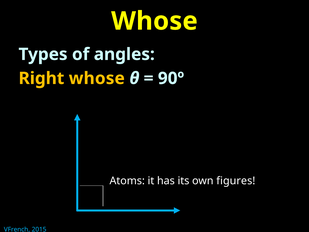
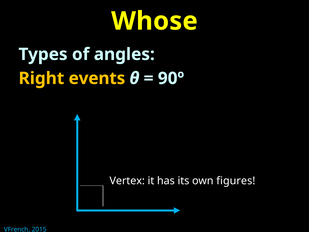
Right whose: whose -> events (97, 78)
Atoms: Atoms -> Vertex (127, 181)
